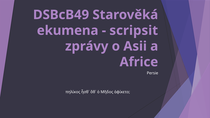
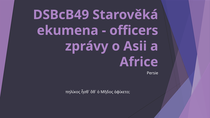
scripsit: scripsit -> officers (134, 31)
